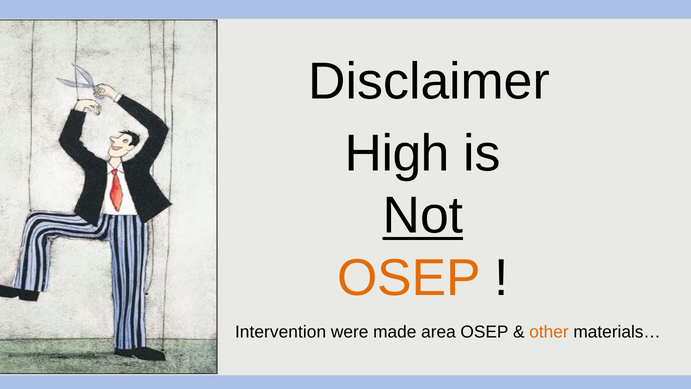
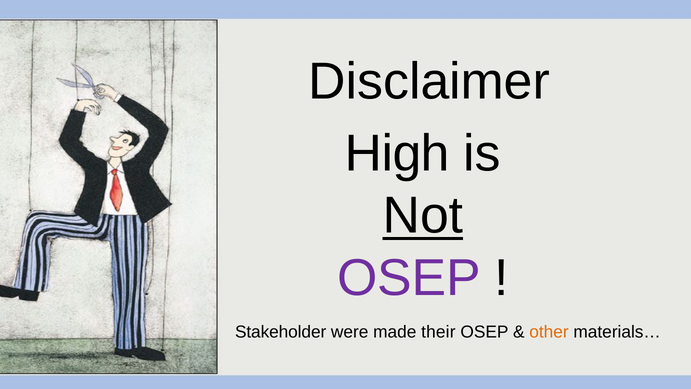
OSEP colour: orange -> purple (409, 278)
Intervention: Intervention -> Stakeholder (281, 332)
area: area -> their (438, 332)
